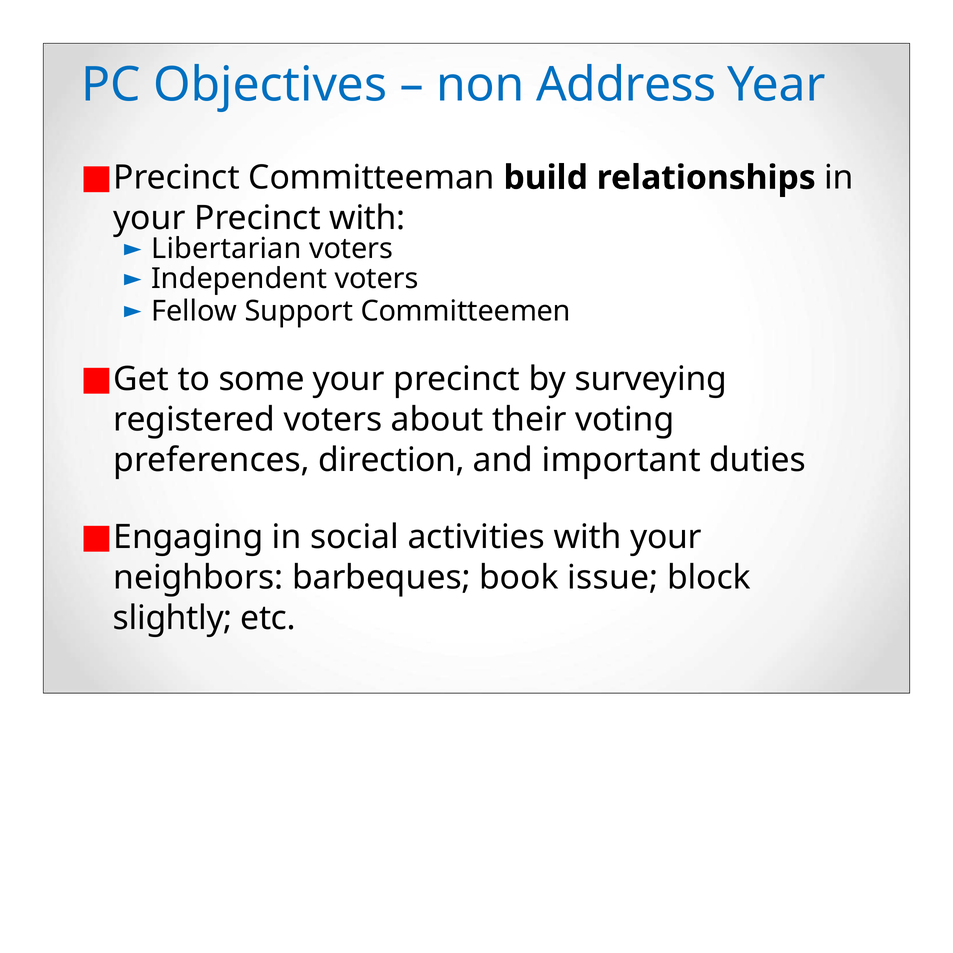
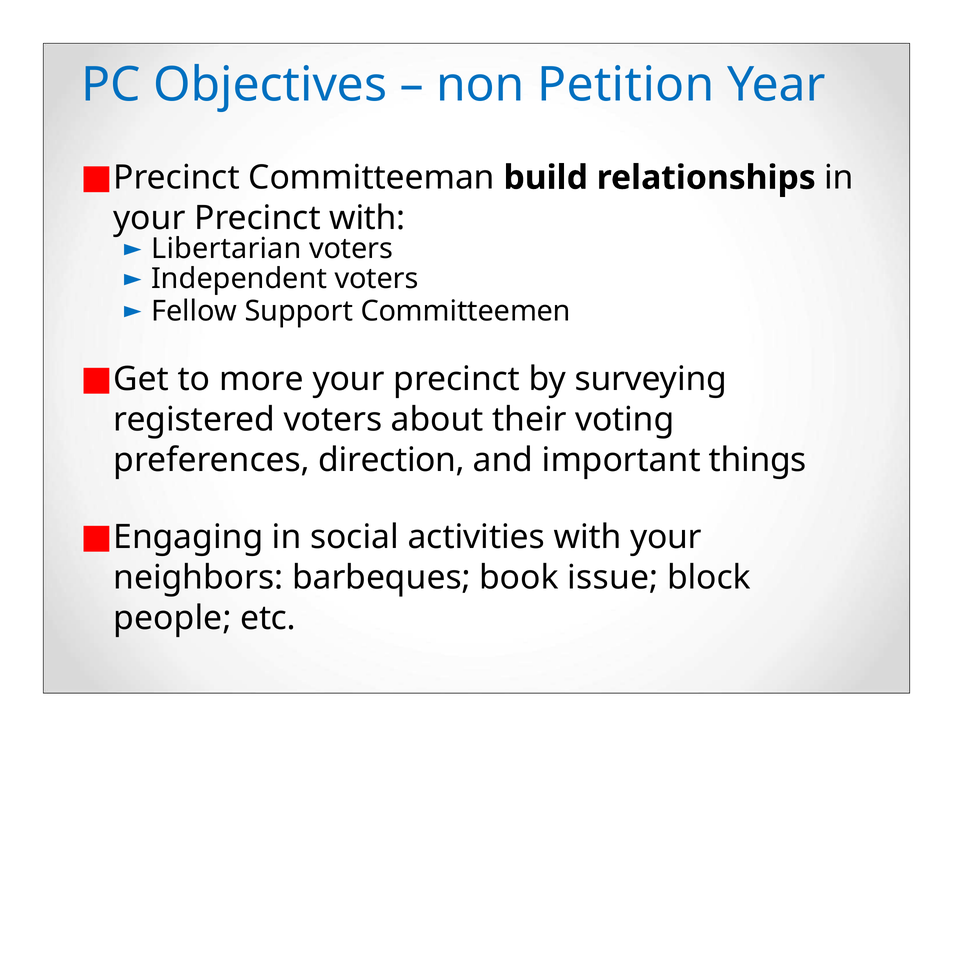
Address: Address -> Petition (626, 85)
some: some -> more (261, 379)
duties: duties -> things (758, 460)
slightly: slightly -> people (173, 618)
